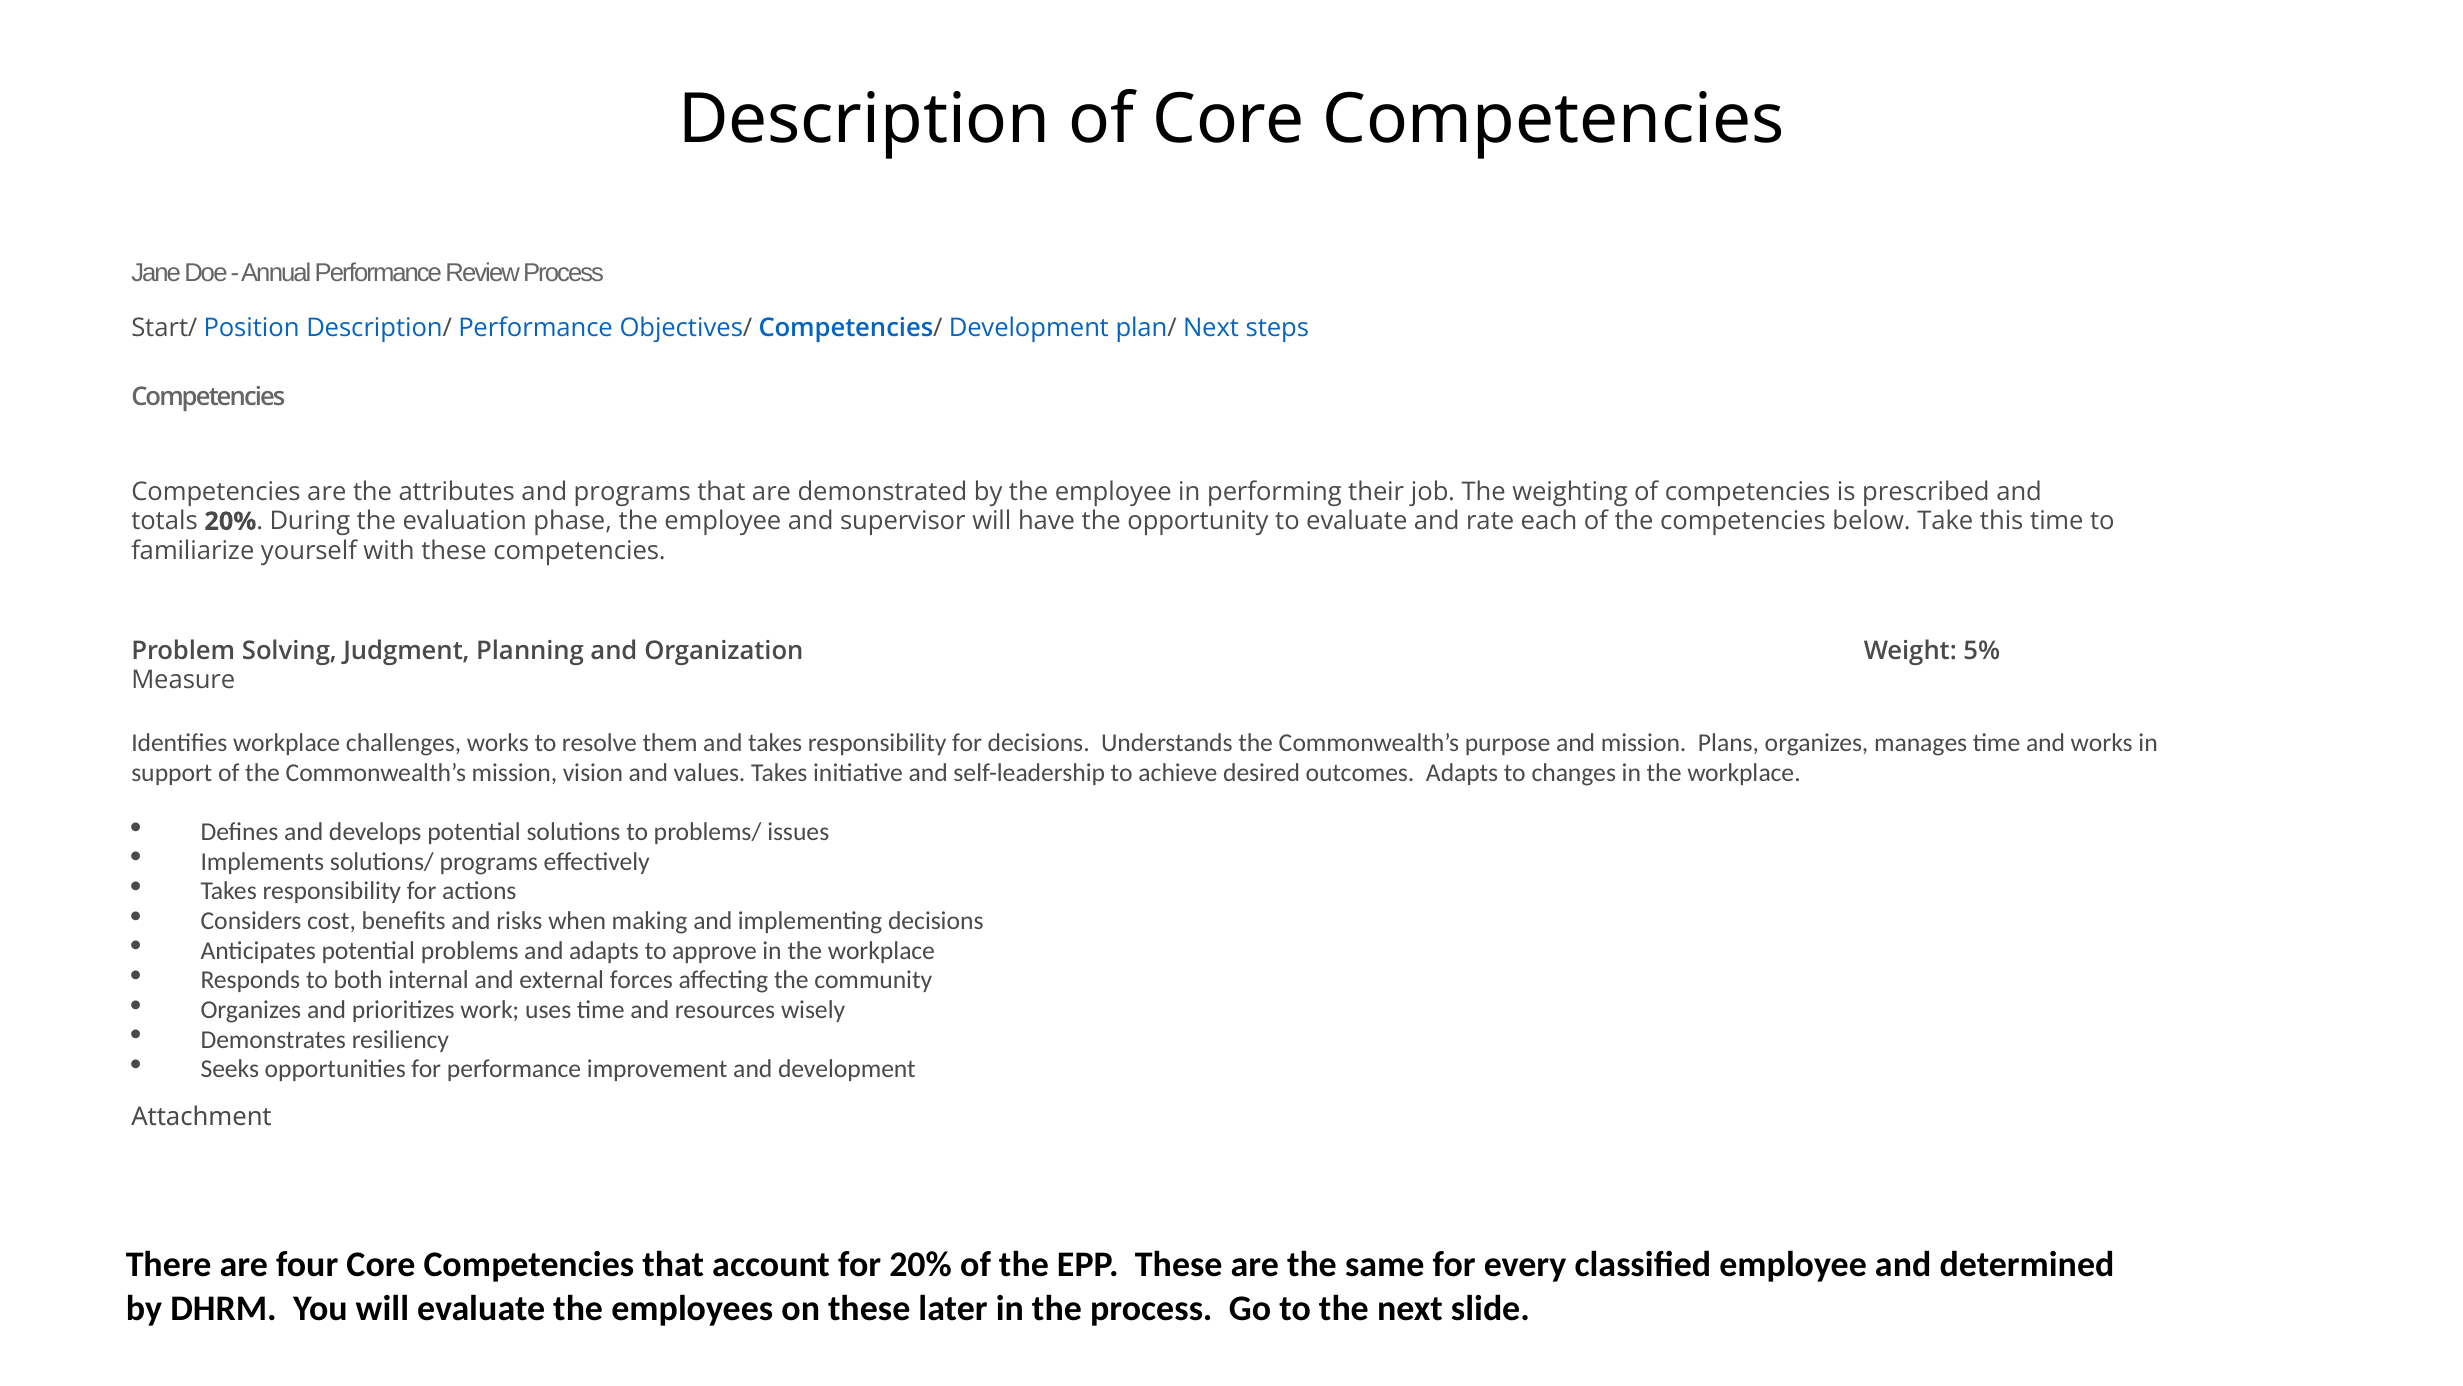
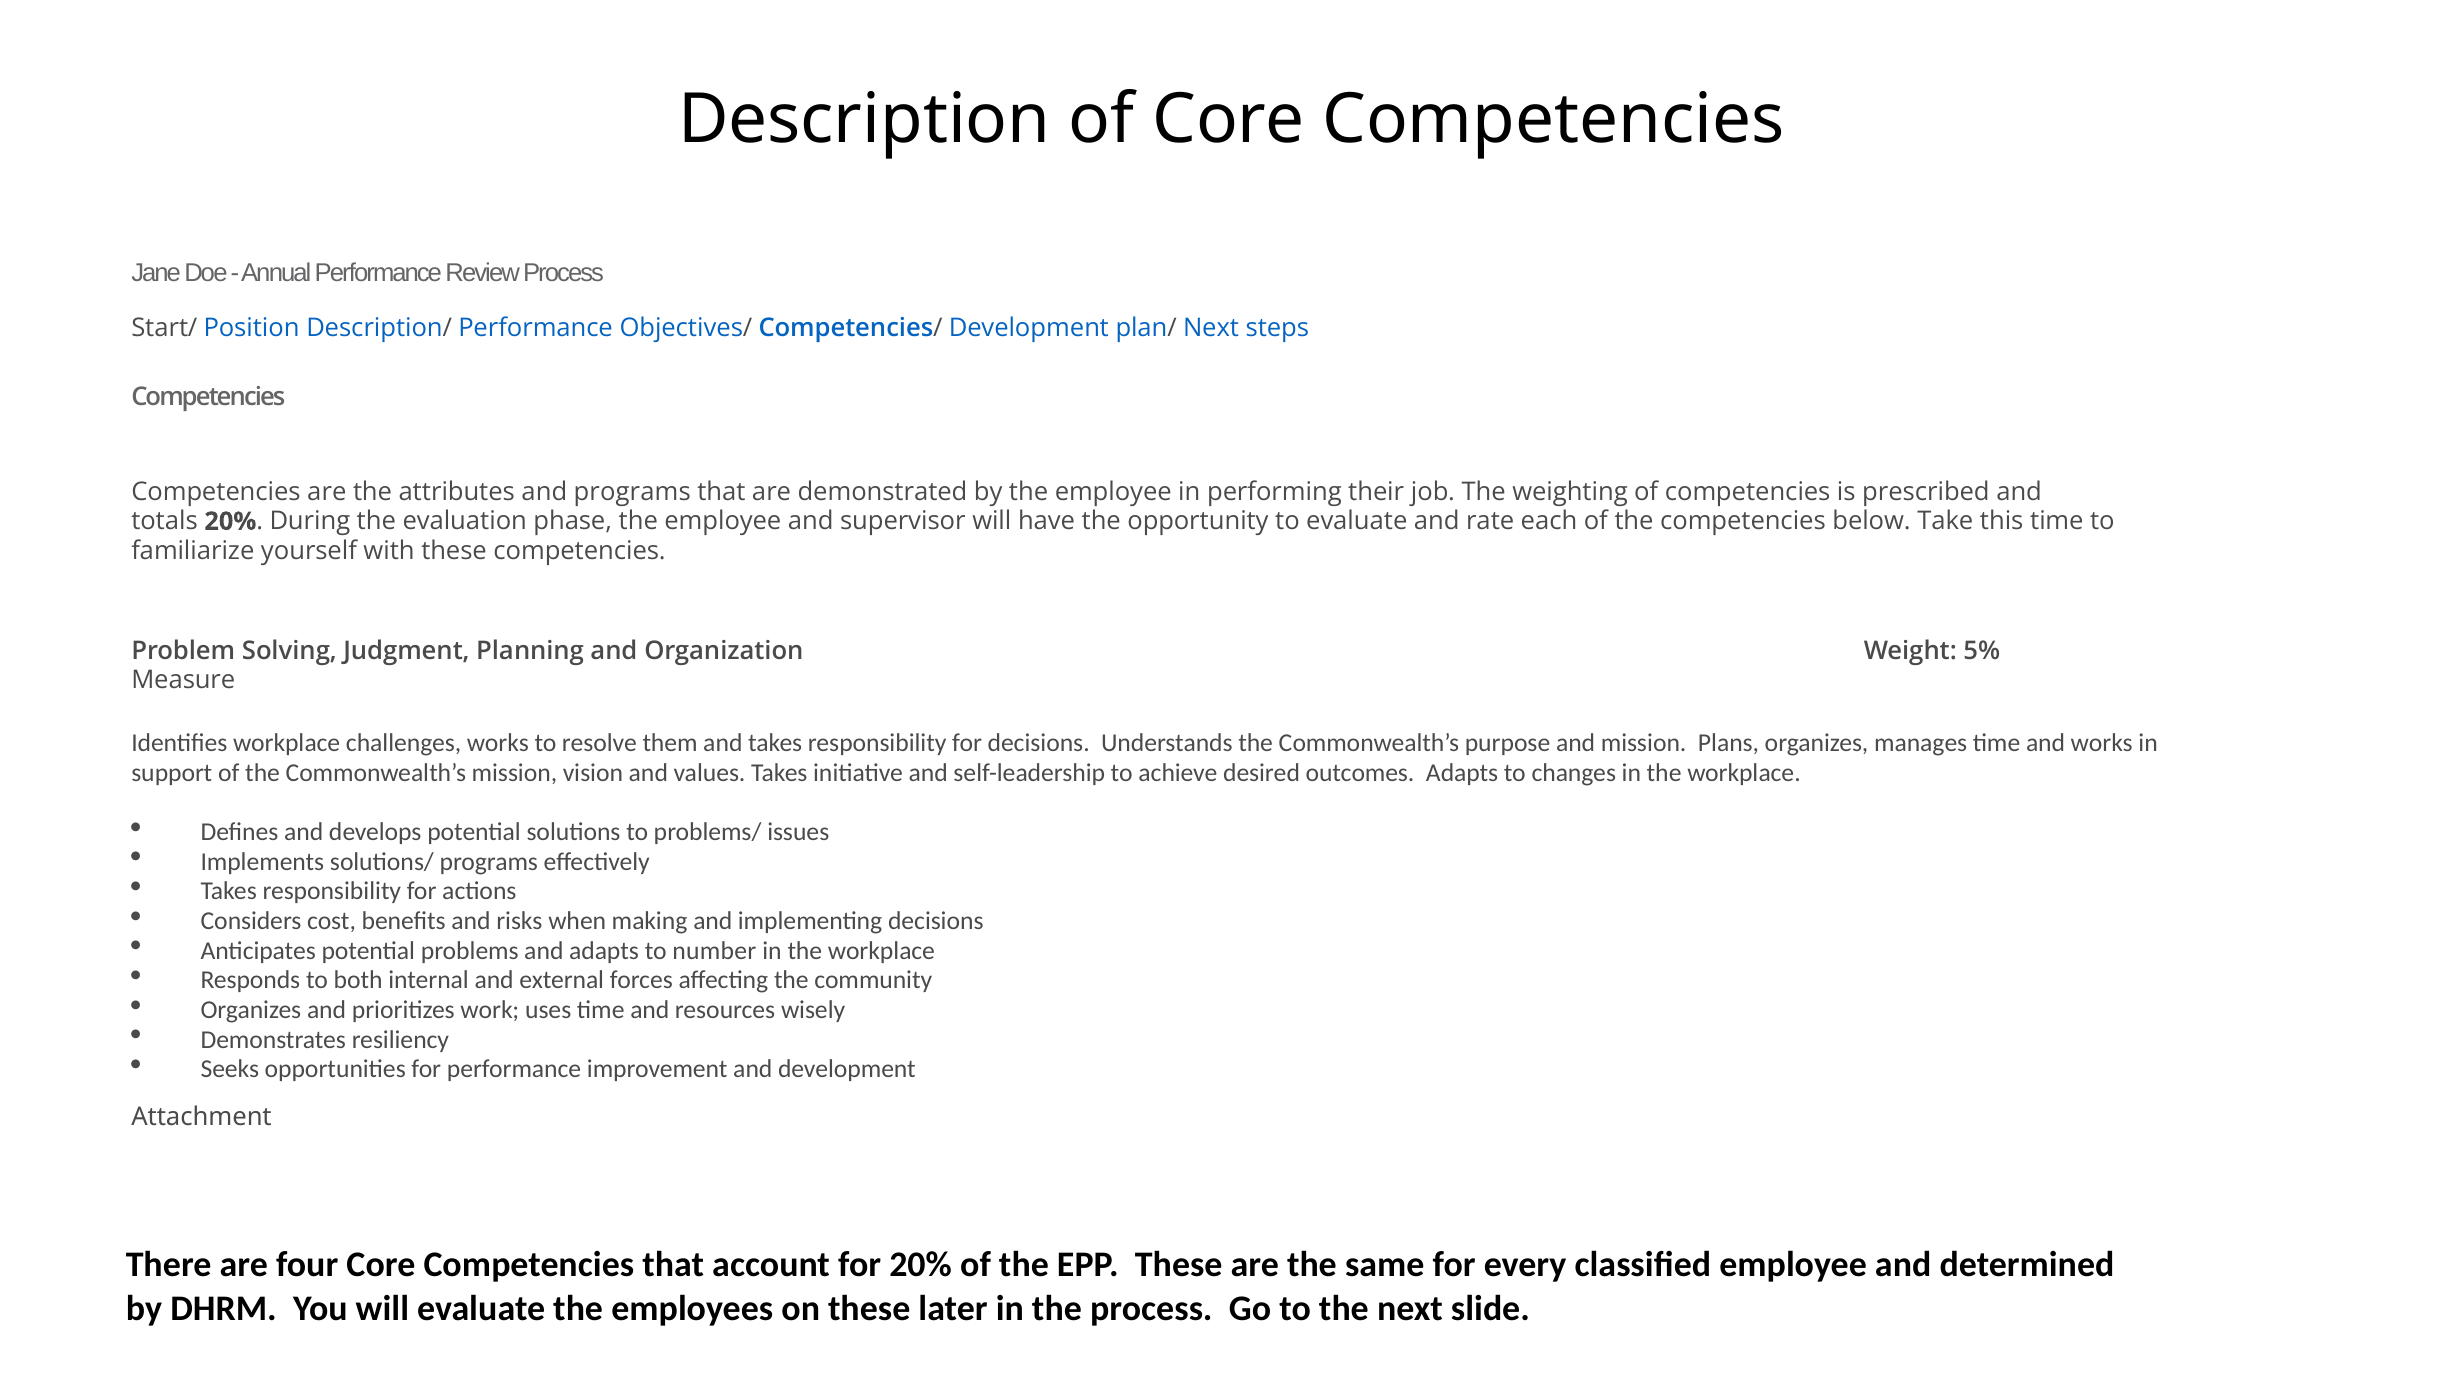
approve: approve -> number (714, 950)
